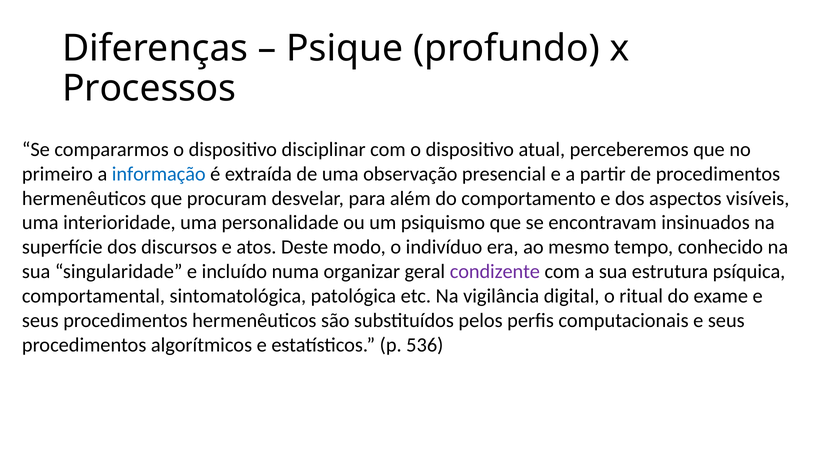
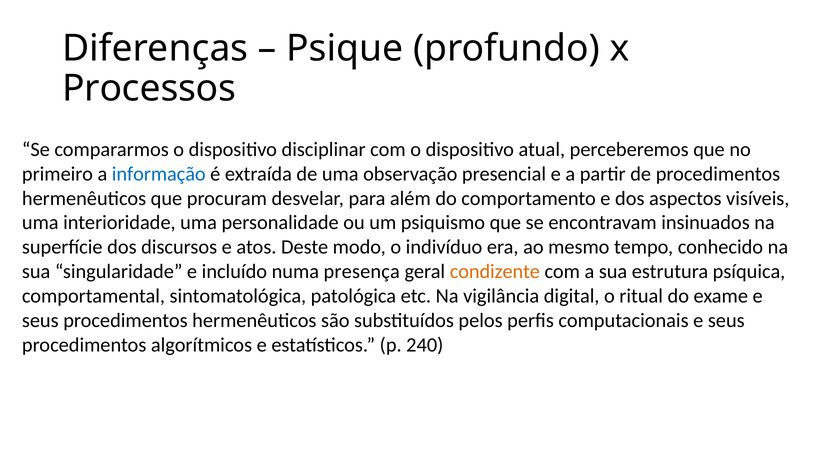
organizar: organizar -> presença (362, 272)
condizente colour: purple -> orange (495, 272)
536: 536 -> 240 (425, 345)
